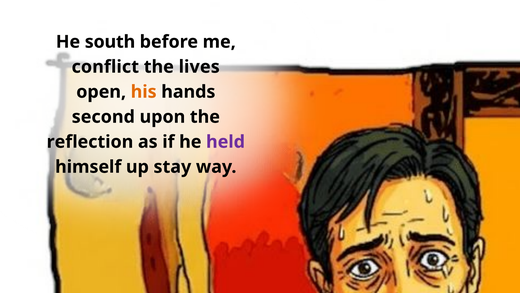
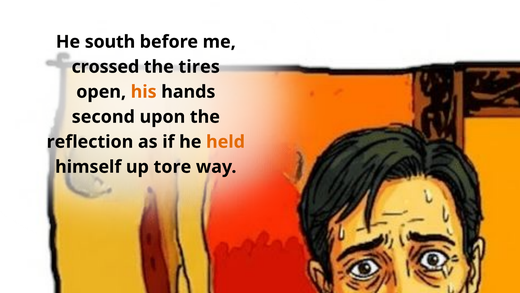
conflict: conflict -> crossed (105, 67)
lives: lives -> tires (199, 67)
held colour: purple -> orange (225, 142)
stay: stay -> tore (172, 167)
